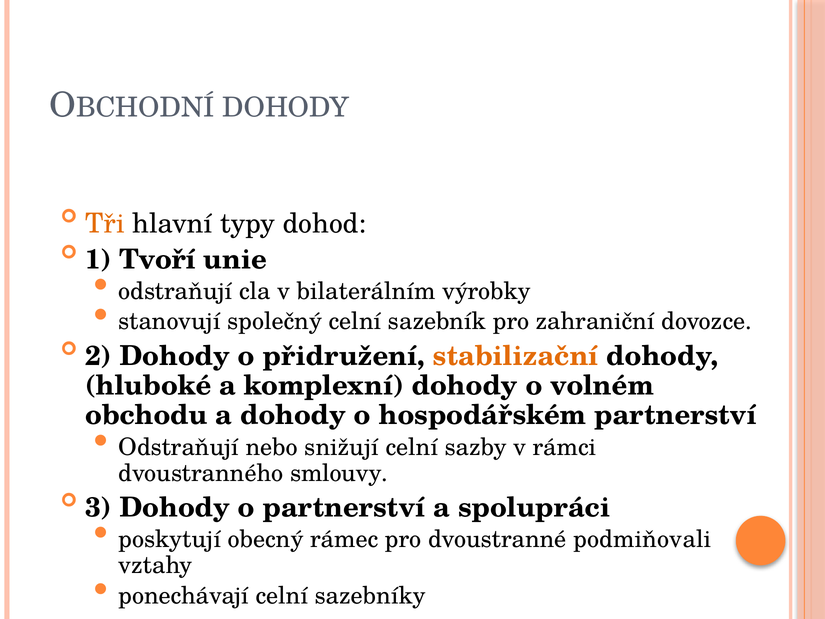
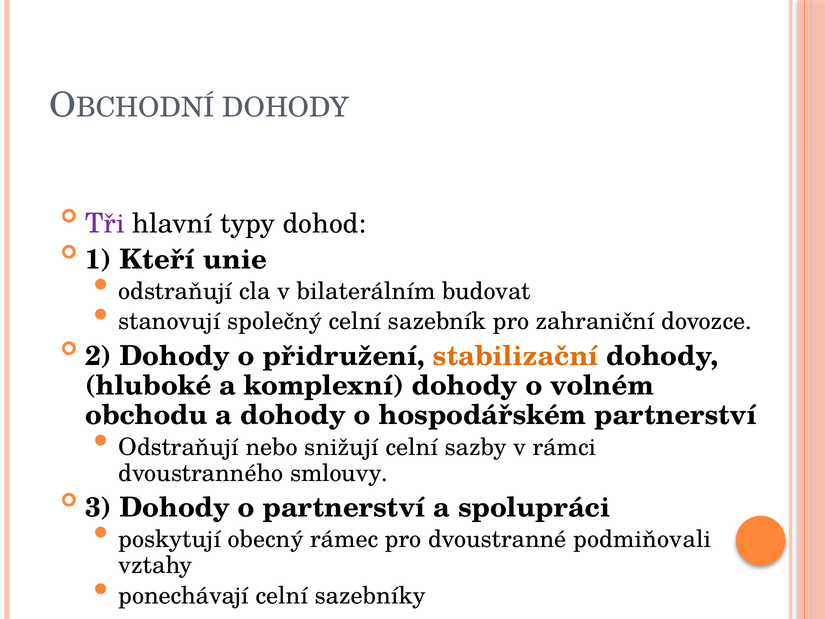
Tři colour: orange -> purple (105, 224)
Tvoří: Tvoří -> Kteří (157, 259)
výrobky: výrobky -> budovat (486, 291)
